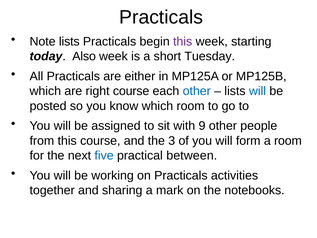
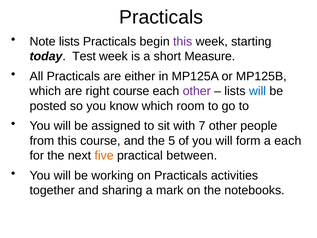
Also: Also -> Test (84, 56)
Tuesday: Tuesday -> Measure (210, 56)
other colour: blue -> purple (197, 91)
9: 9 -> 7 (202, 126)
3: 3 -> 5 (172, 141)
a room: room -> each (288, 141)
five colour: blue -> orange (104, 155)
